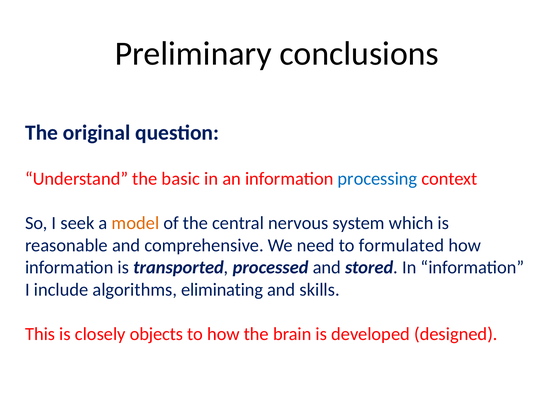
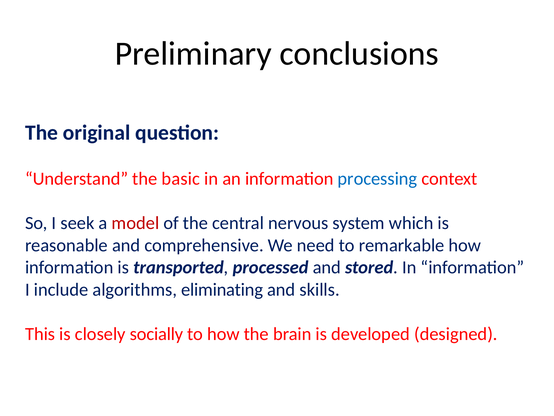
model colour: orange -> red (135, 223)
formulated: formulated -> remarkable (402, 245)
objects: objects -> socially (157, 334)
